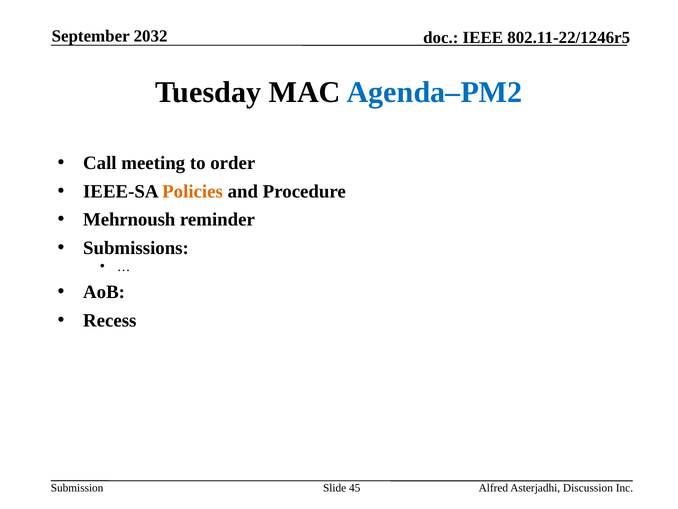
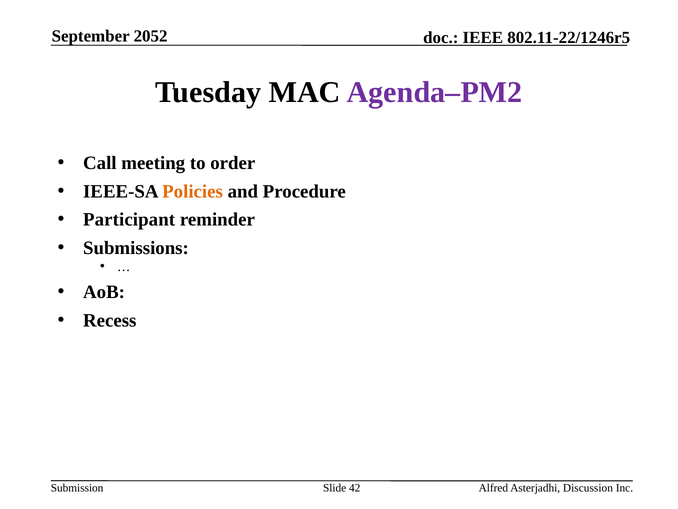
2032: 2032 -> 2052 (151, 36)
Agenda–PM2 colour: blue -> purple (435, 92)
Mehrnoush: Mehrnoush -> Participant (129, 219)
45: 45 -> 42 (355, 488)
